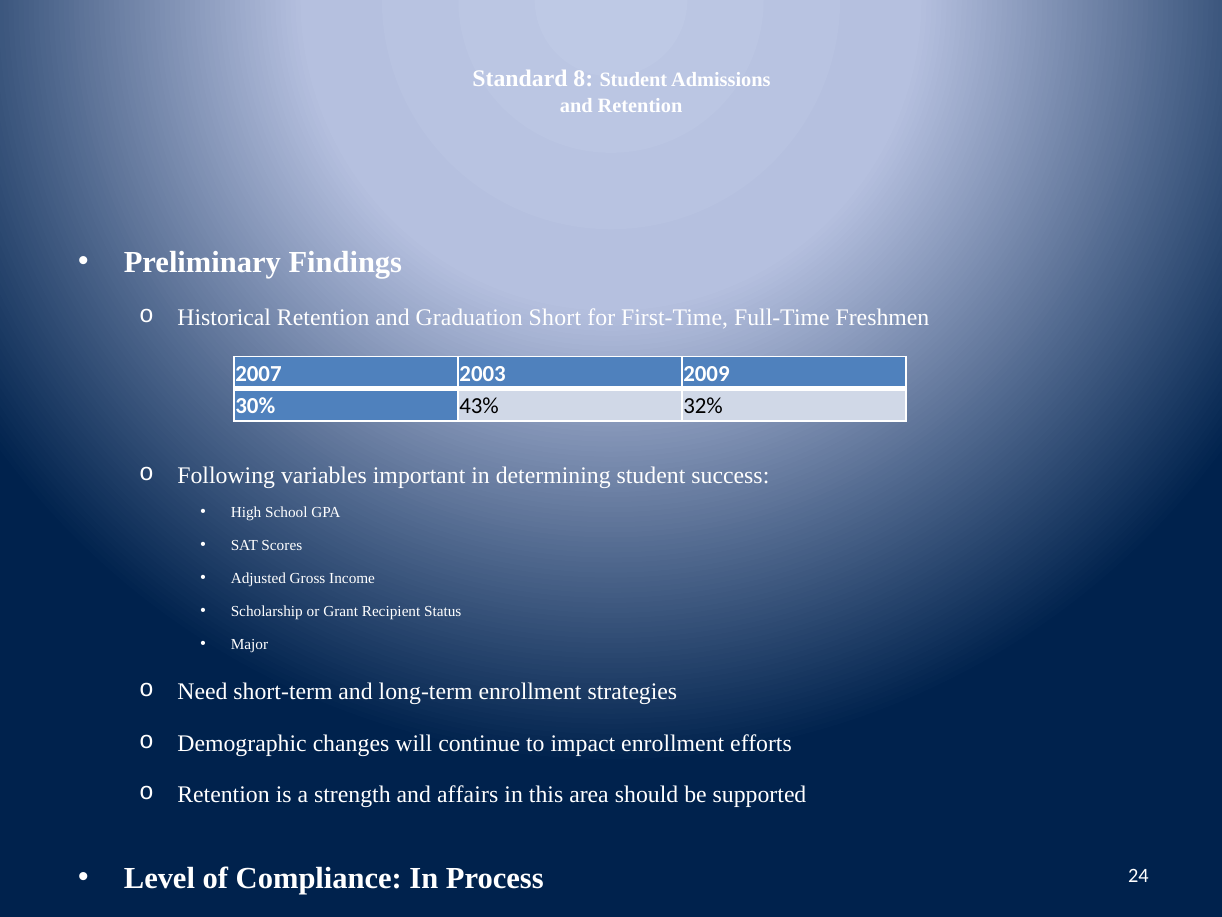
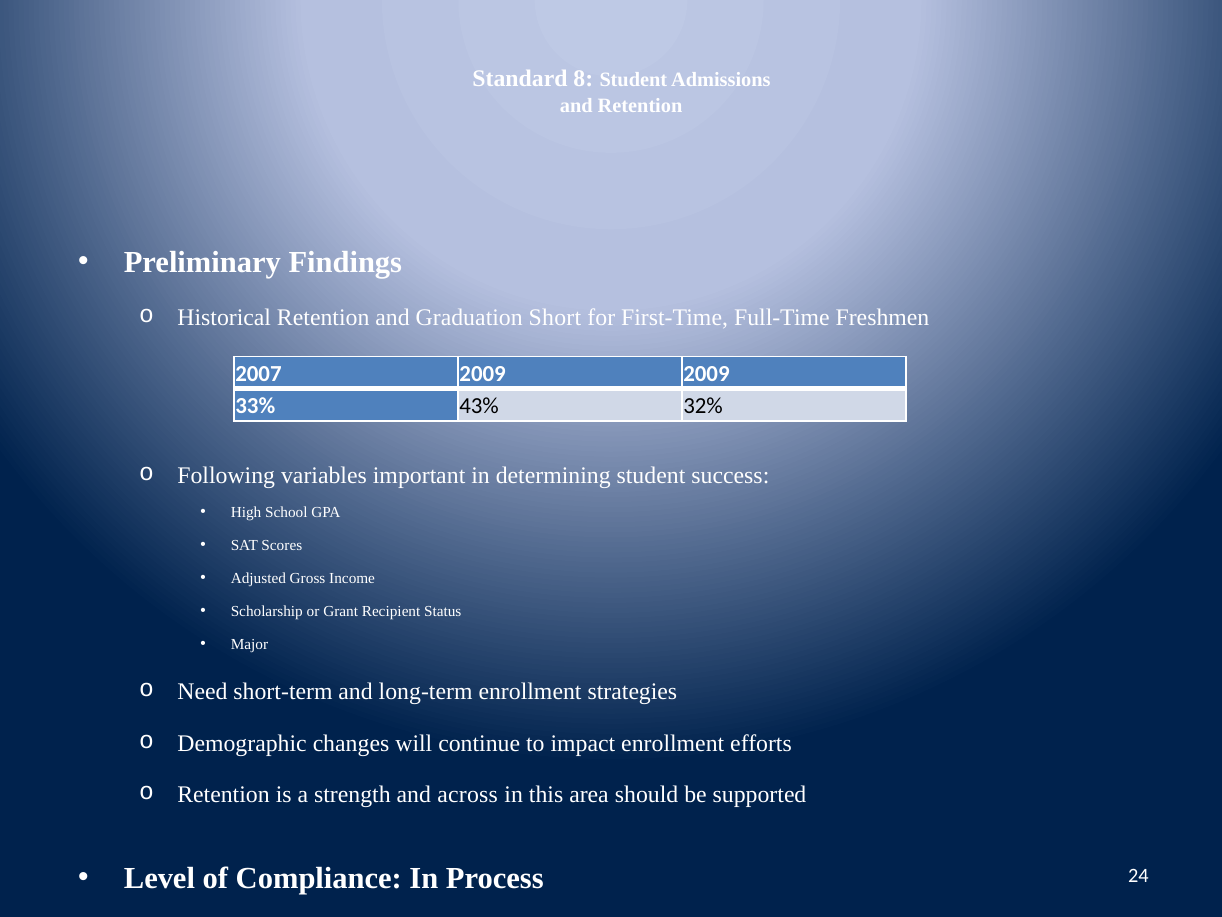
2007​ 2003​: 2003​ -> 2009​ (485, 374)
30%​: 30%​ -> 33%​ (258, 406)
affairs: affairs -> across (468, 795)
